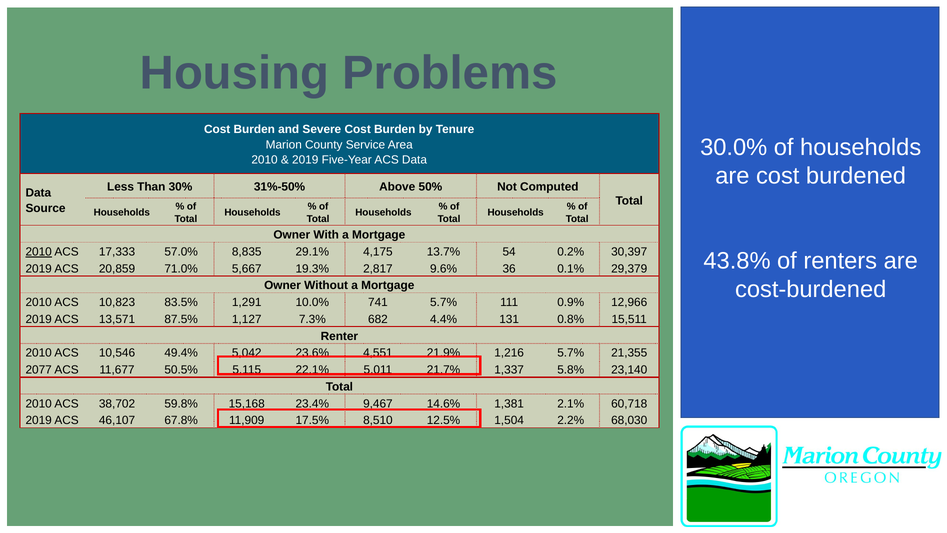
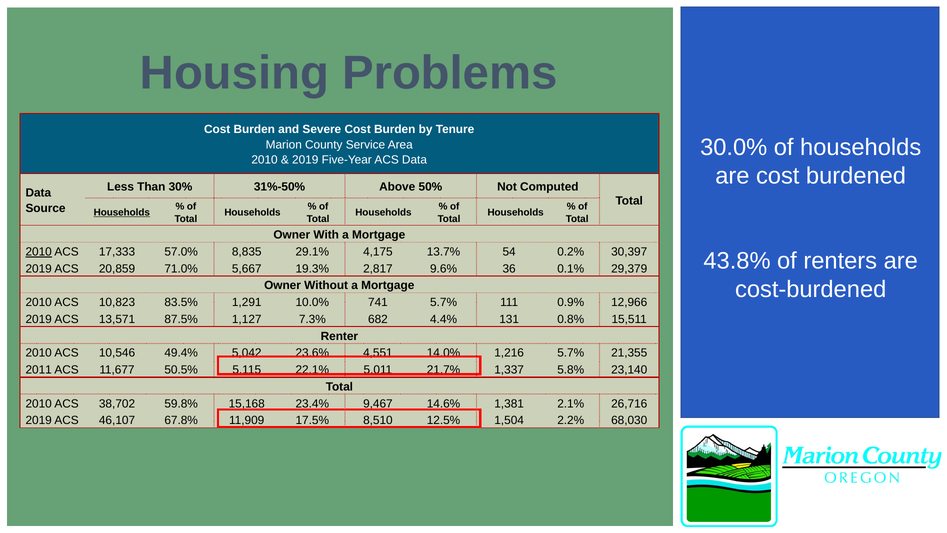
Households underline: none -> present (122, 212)
21.9%: 21.9% -> 14.0% (444, 353)
2077: 2077 -> 2011 (39, 370)
60,718: 60,718 -> 26,716 (629, 403)
